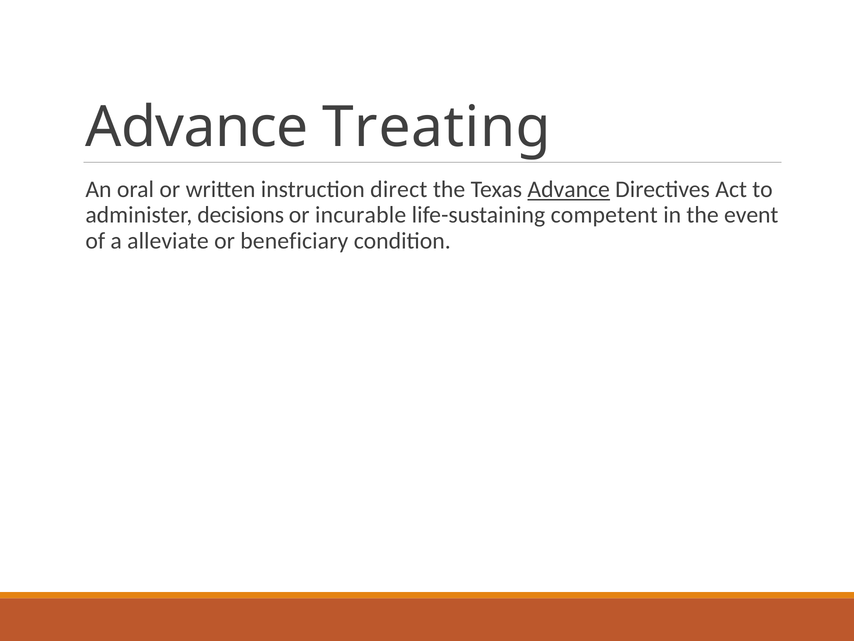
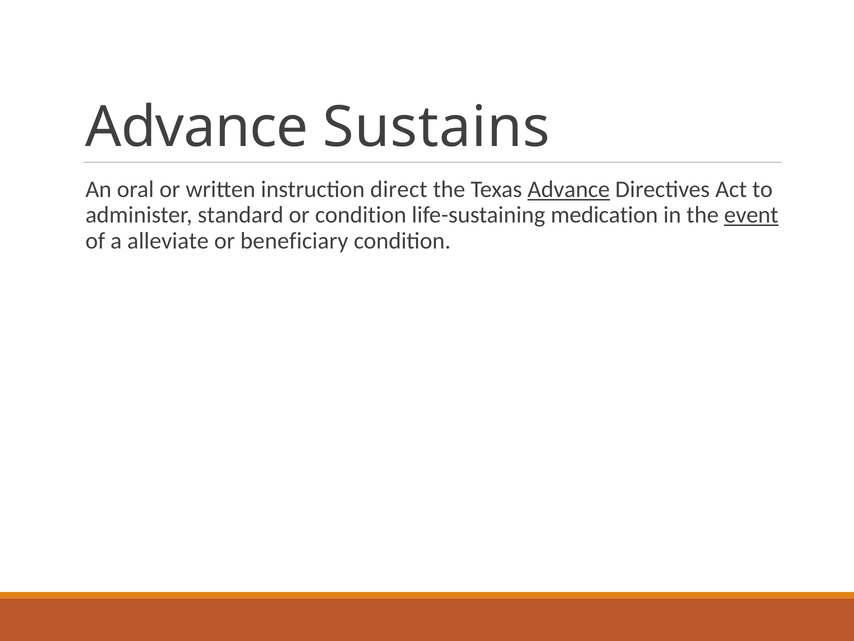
Treating: Treating -> Sustains (437, 128)
decisions: decisions -> standard (241, 215)
or incurable: incurable -> condition (361, 215)
competent: competent -> medication (604, 215)
event underline: none -> present (751, 215)
